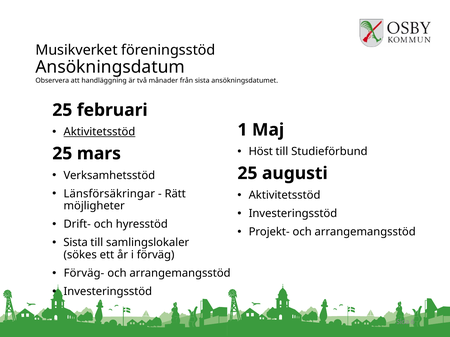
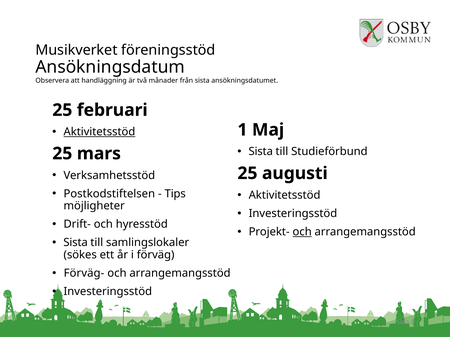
Höst: Höst -> Sista (261, 152)
Länsförsäkringar: Länsförsäkringar -> Postkodstiftelsen (109, 194)
Rätt: Rätt -> Tips (175, 194)
och underline: none -> present (302, 232)
